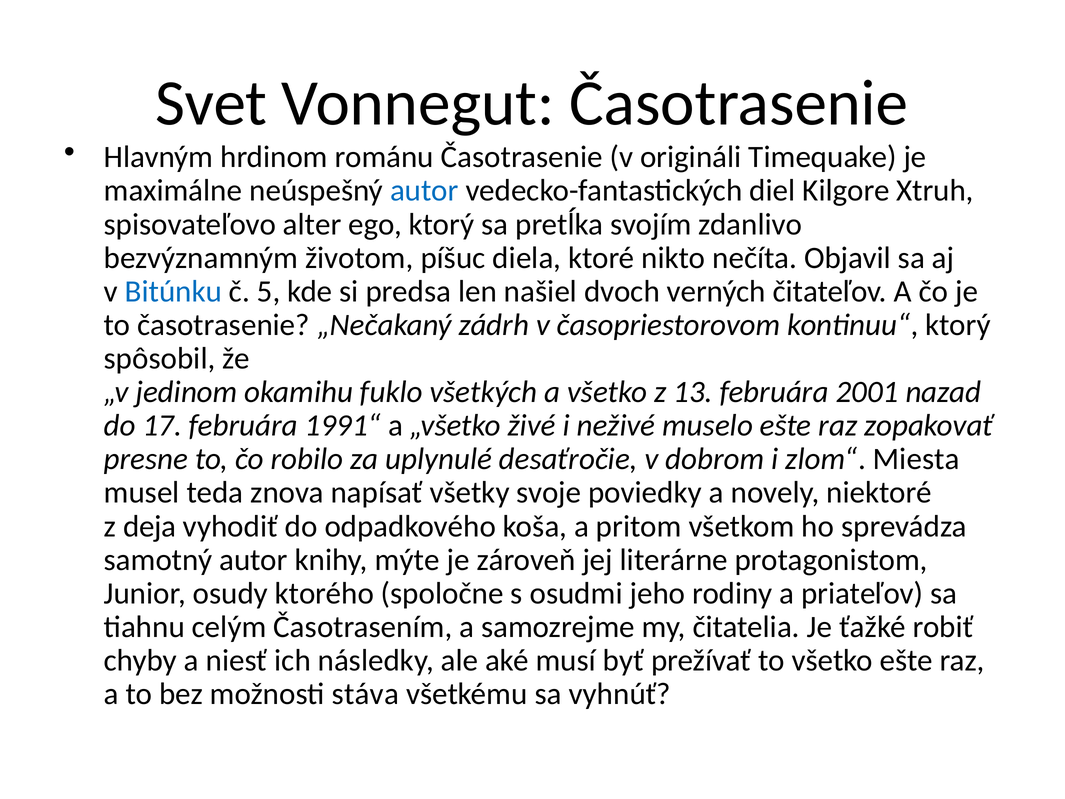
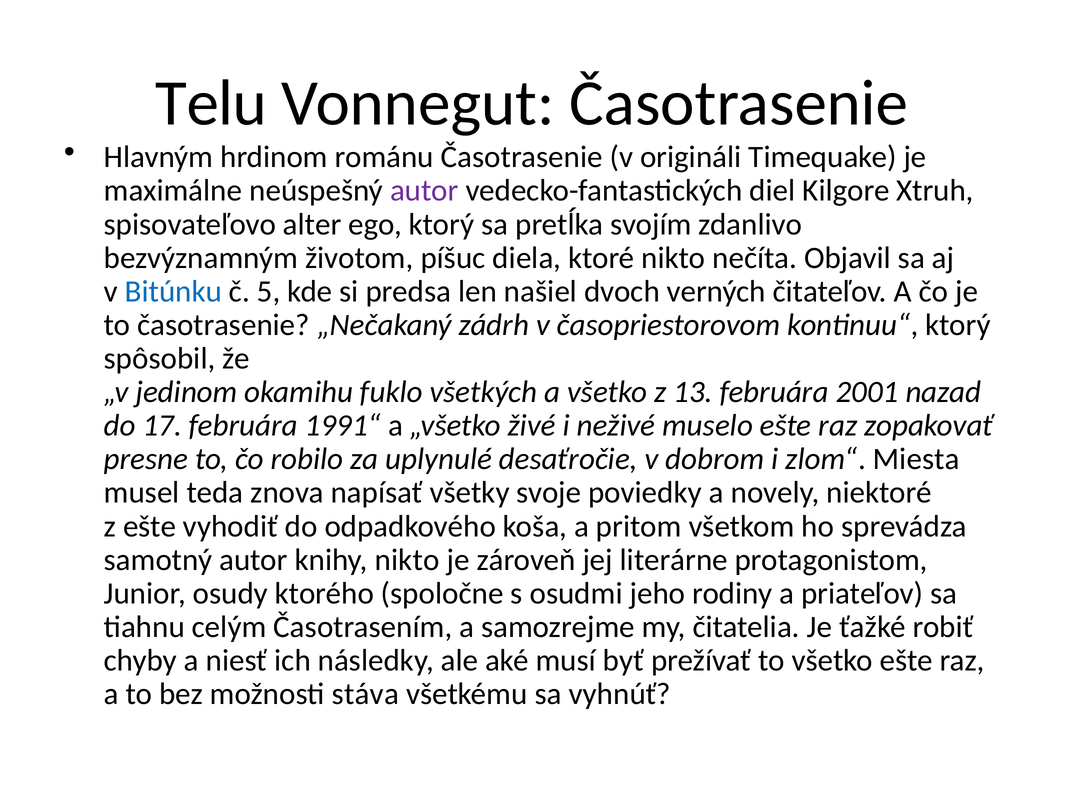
Svet: Svet -> Telu (211, 103)
autor colour: blue -> purple (424, 191)
z deja: deja -> ešte (150, 526)
knihy mýte: mýte -> nikto (407, 560)
